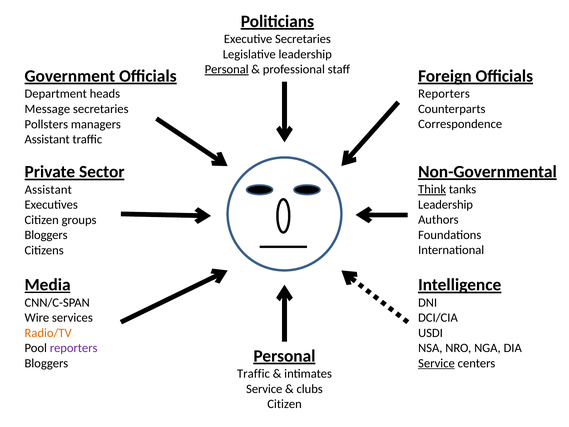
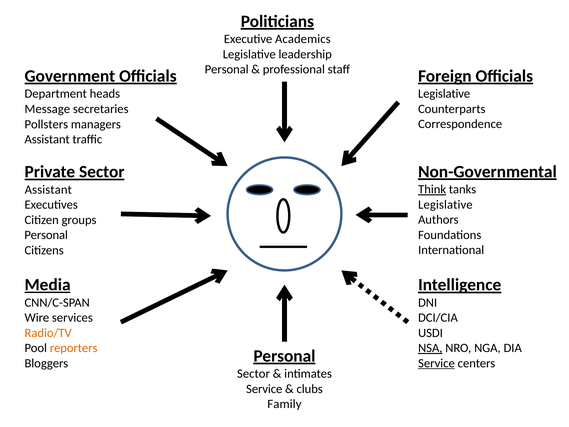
Executive Secretaries: Secretaries -> Academics (303, 39)
Personal underline: present -> none (227, 69)
Reporters: Reporters -> Legislative (444, 94)
Leadership: Leadership -> Legislative (445, 204)
Bloggers: Bloggers -> Personal (46, 235)
reporters colour: purple -> orange (74, 348)
NSA underline: none -> present (430, 348)
Traffic: Traffic -> Sector (253, 373)
Citizen: Citizen -> Family (284, 404)
